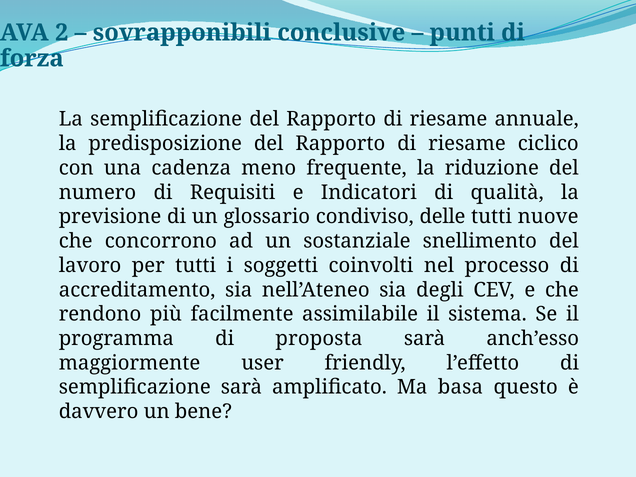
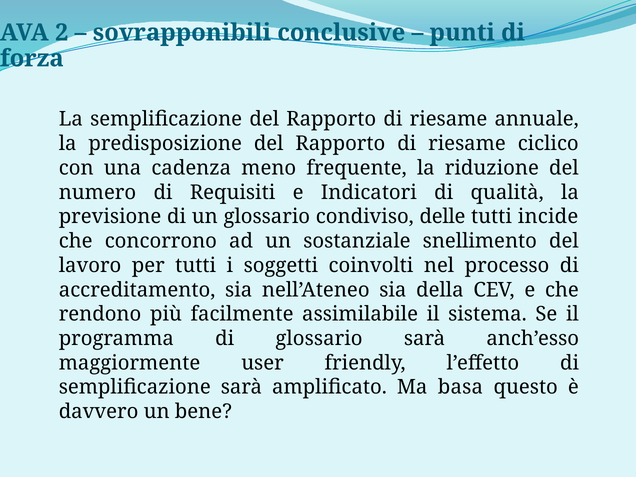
nuove: nuove -> incide (548, 217)
degli: degli -> della (440, 290)
di proposta: proposta -> glossario (319, 339)
